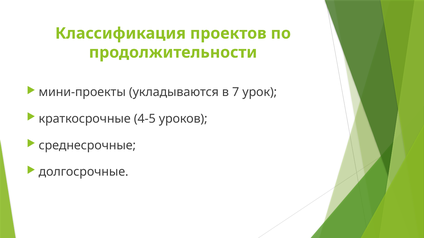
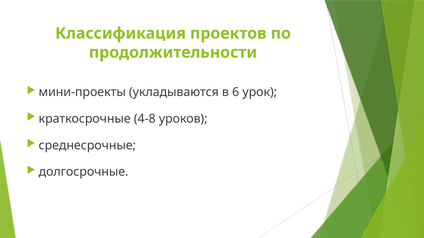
7: 7 -> 6 (236, 92)
4-5: 4-5 -> 4-8 (145, 119)
